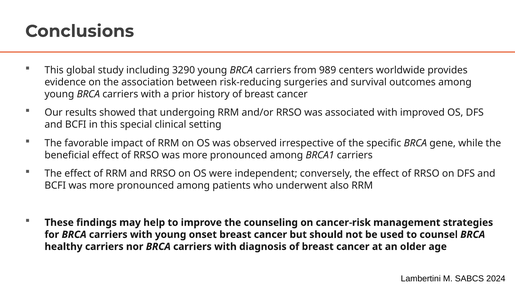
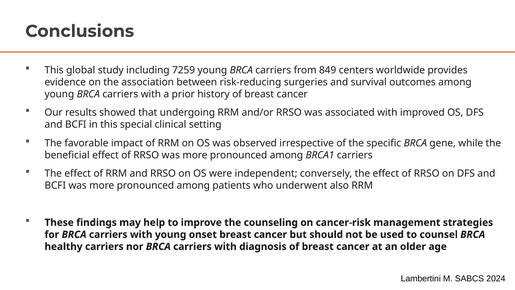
3290: 3290 -> 7259 (184, 70)
989: 989 -> 849 (328, 70)
